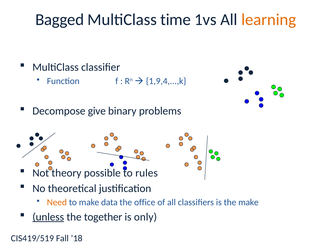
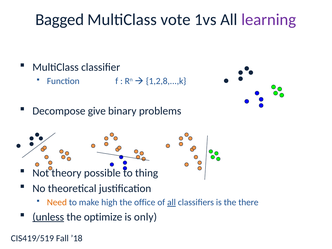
time: time -> vote (176, 20)
learning colour: orange -> purple (269, 20)
1,9,4,...,k: 1,9,4,...,k -> 1,2,8,...,k (166, 81)
rules: rules -> thing (147, 173)
data: data -> high (109, 202)
all underline: none -> present (172, 202)
the make: make -> there (248, 202)
together: together -> optimize (103, 217)
